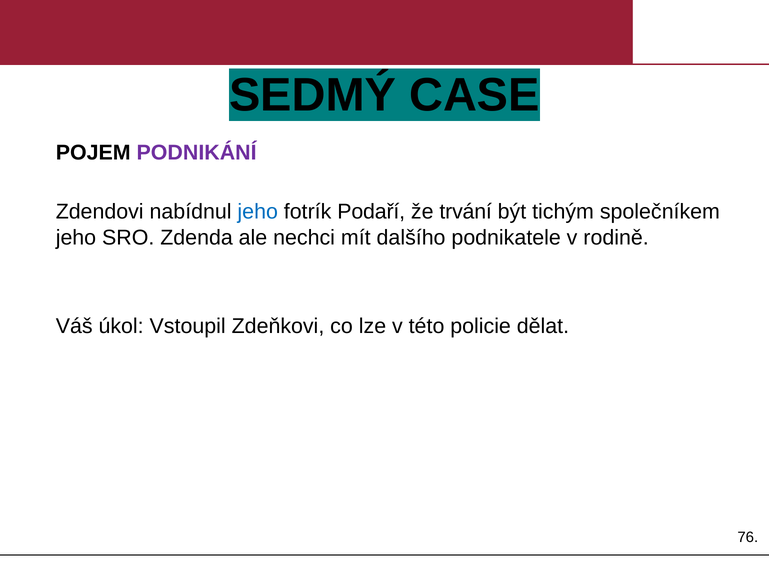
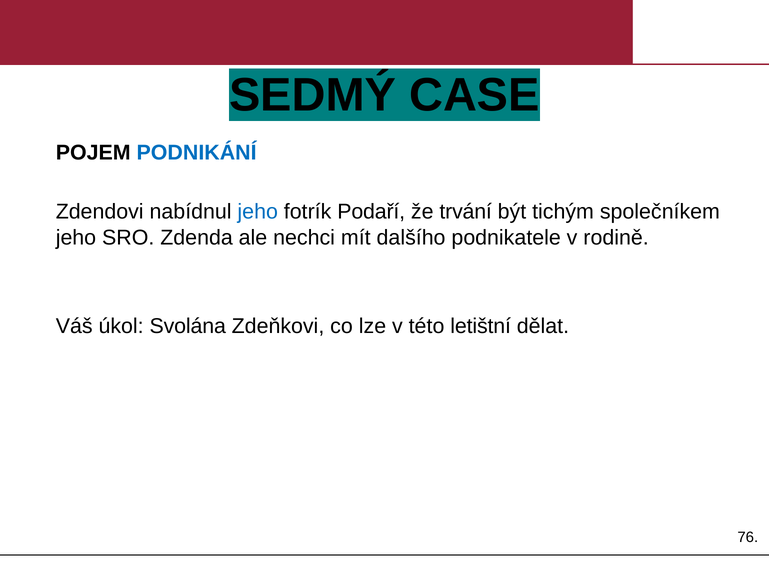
PODNIKÁNÍ colour: purple -> blue (197, 153)
Vstoupil: Vstoupil -> Svolána (188, 326)
policie: policie -> letištní (481, 326)
